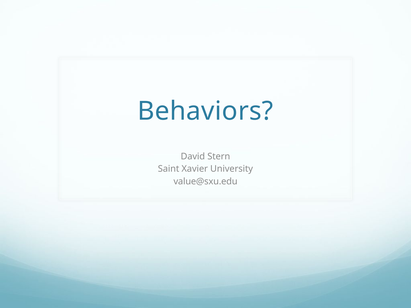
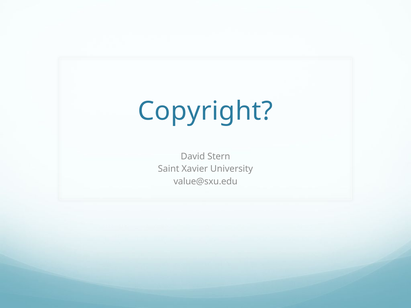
Behaviors: Behaviors -> Copyright (205, 111)
